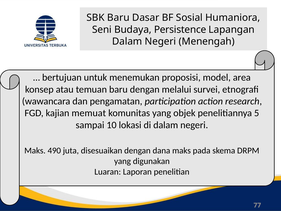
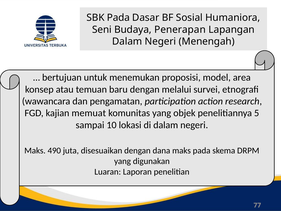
SBK Baru: Baru -> Pada (118, 18)
Persistence: Persistence -> Penerapan (180, 30)
